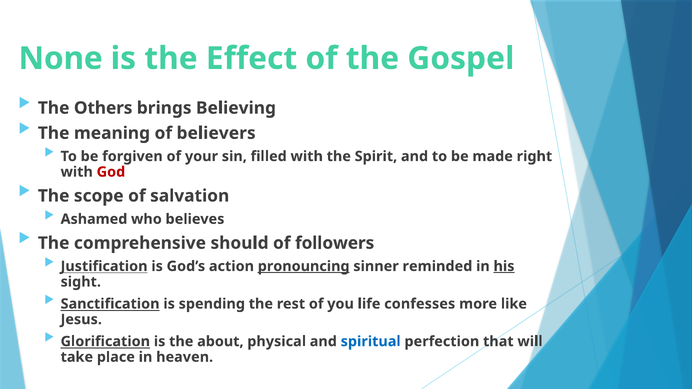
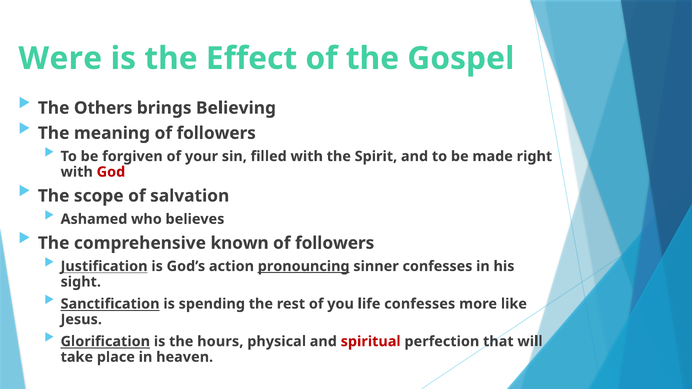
None: None -> Were (60, 58)
meaning of believers: believers -> followers (216, 133)
should: should -> known (240, 243)
sinner reminded: reminded -> confesses (437, 266)
his underline: present -> none (504, 266)
about: about -> hours (220, 342)
spiritual colour: blue -> red (371, 342)
